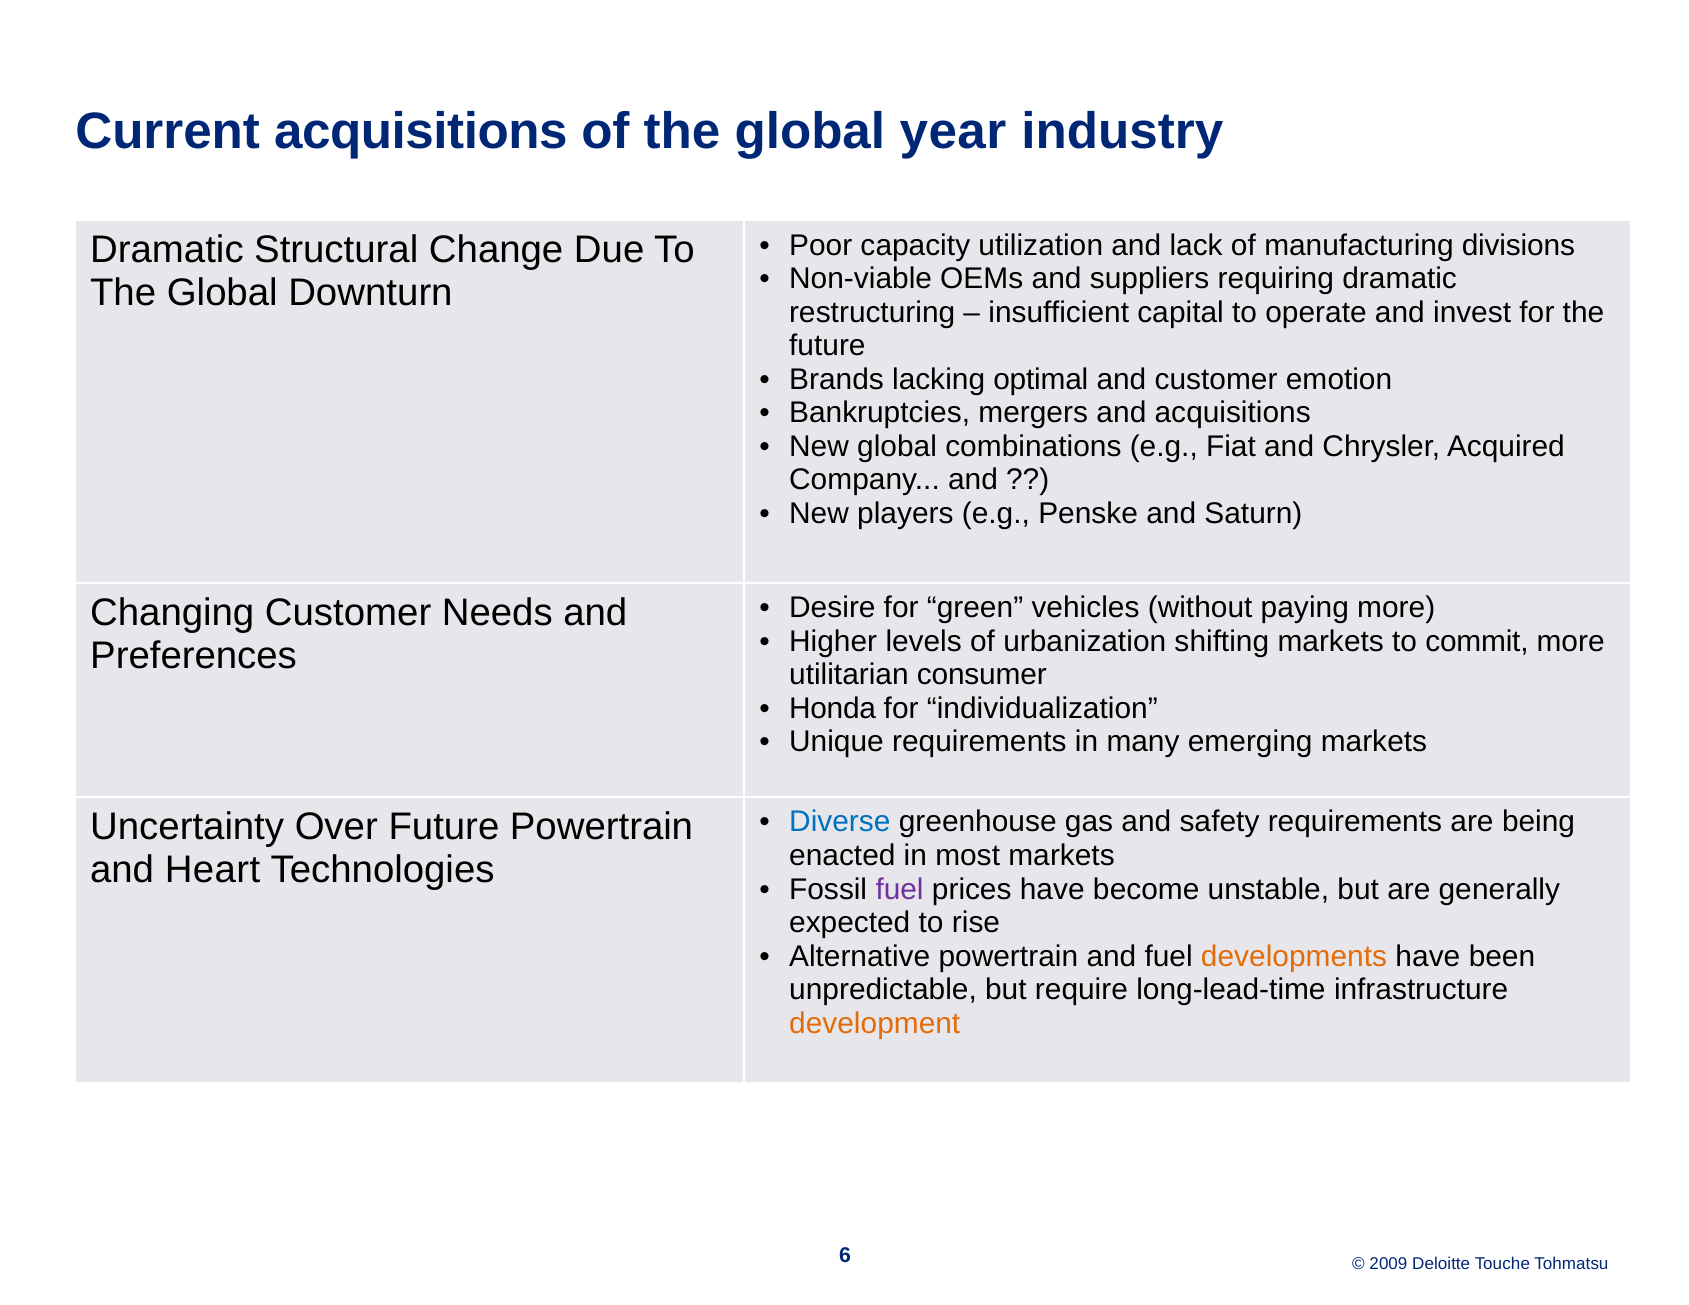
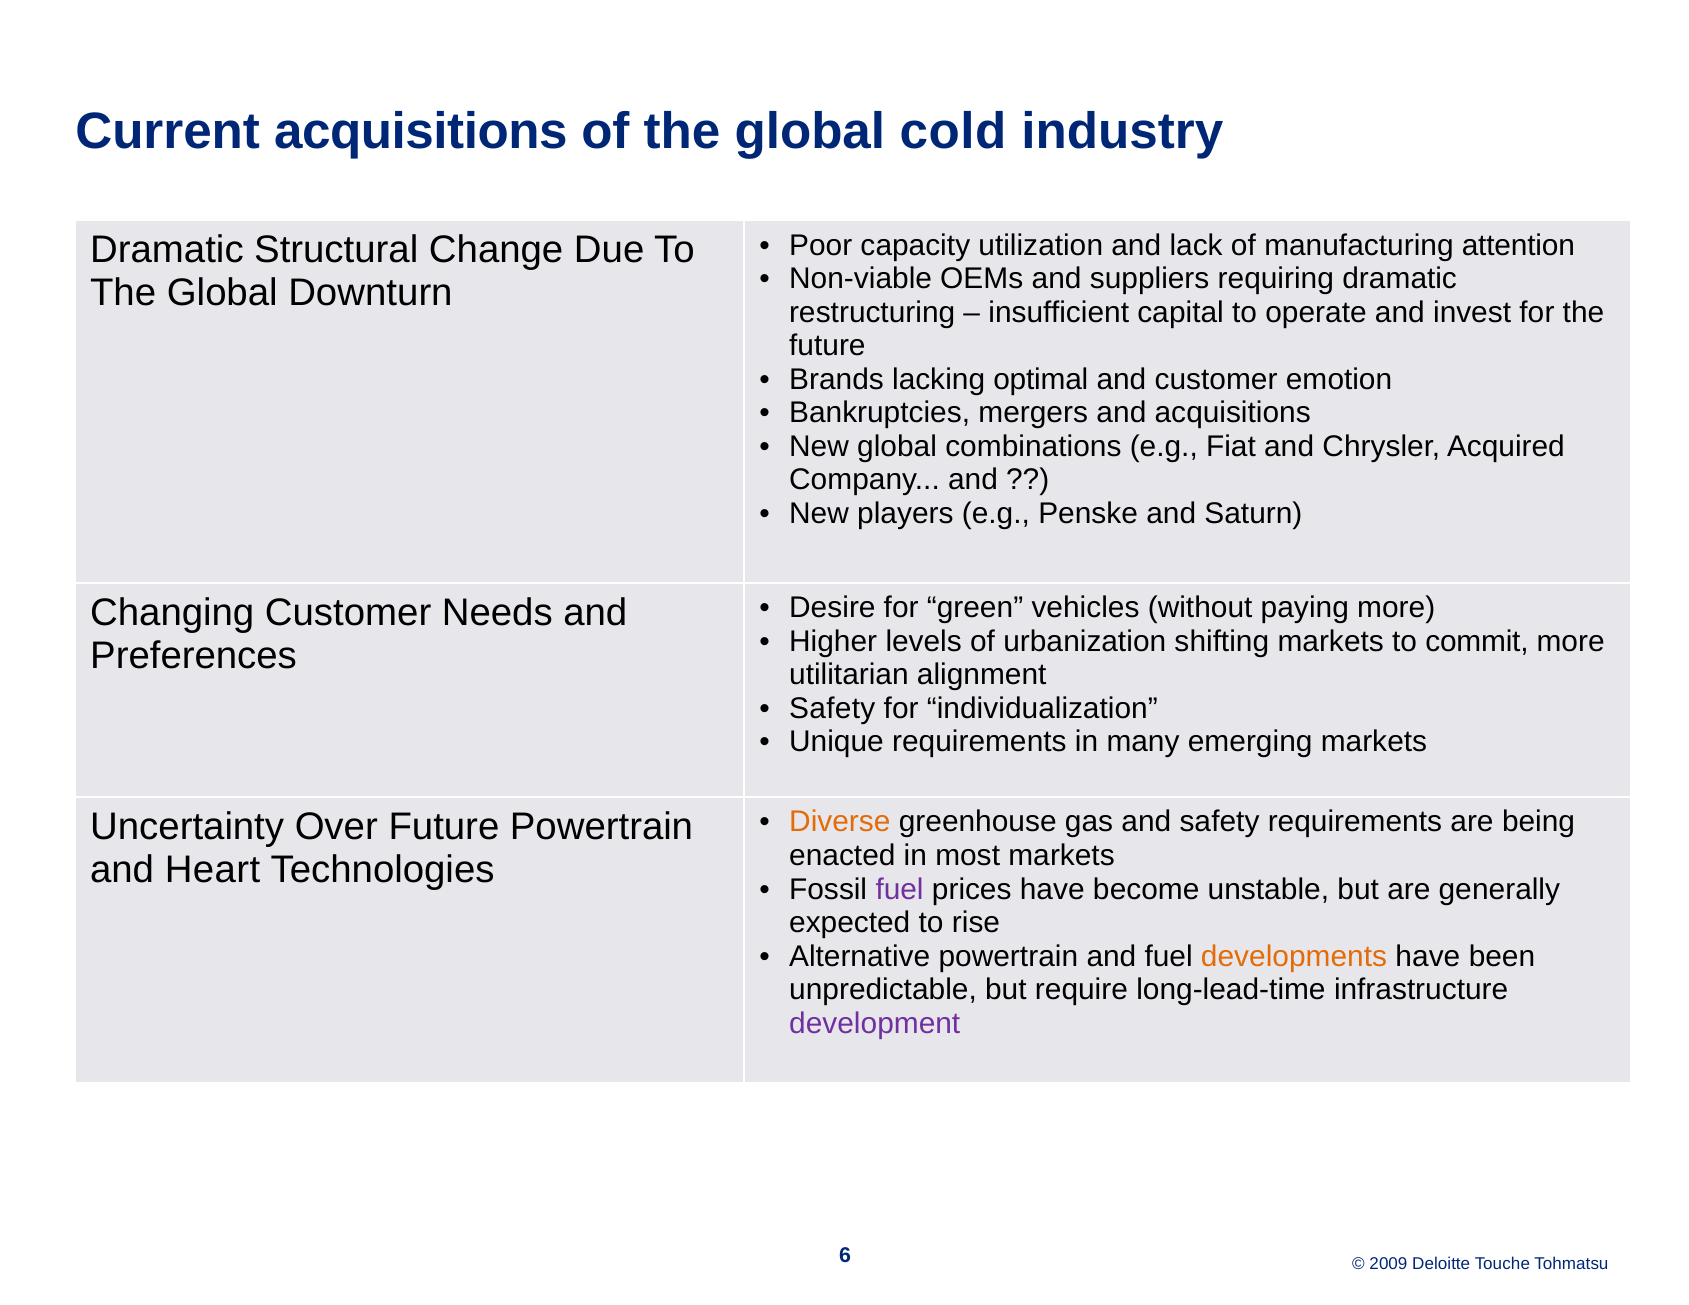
year: year -> cold (953, 132)
divisions: divisions -> attention (1518, 245)
consumer: consumer -> alignment (982, 675)
Honda: Honda -> Safety (832, 709)
Diverse colour: blue -> orange (840, 822)
development colour: orange -> purple (875, 1023)
